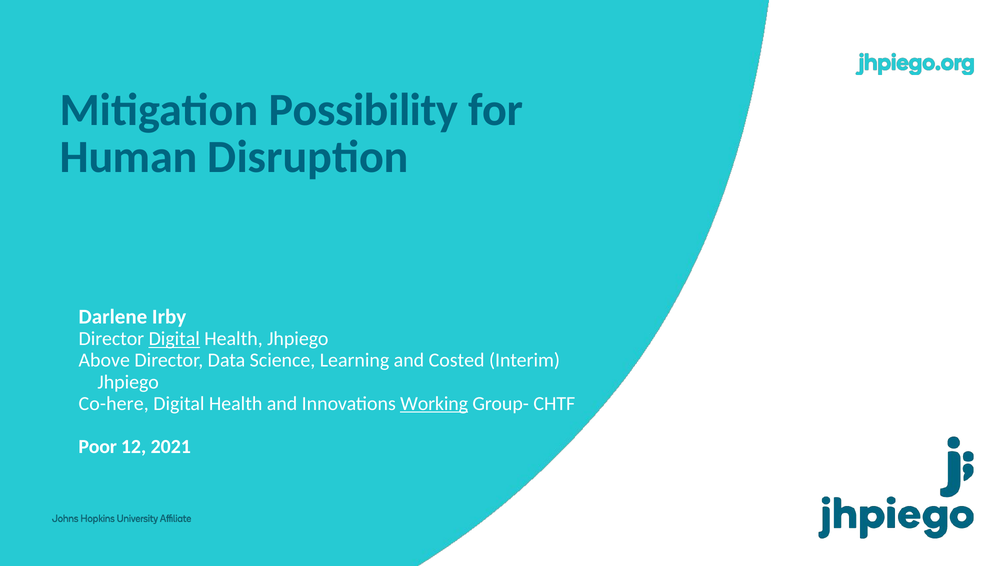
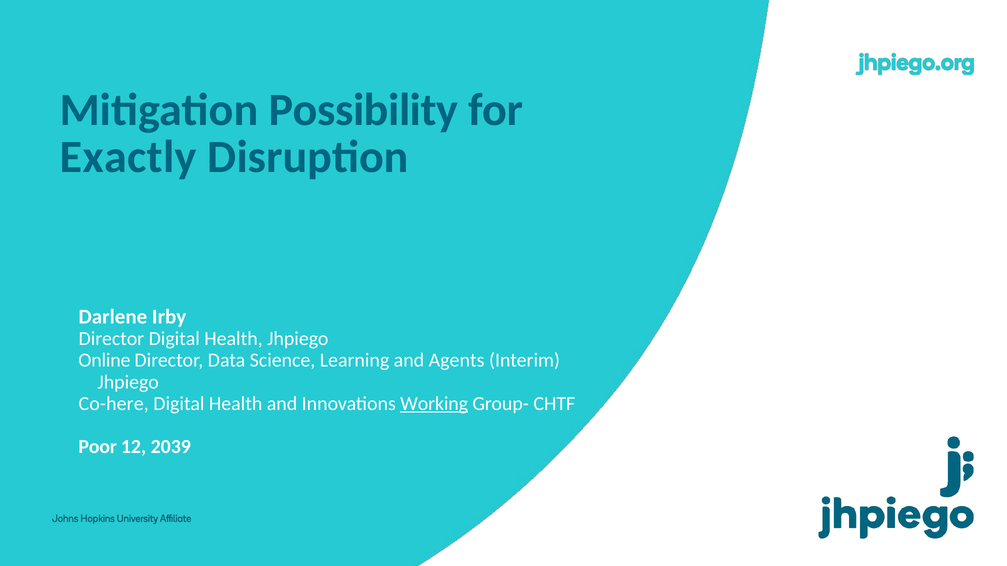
Human: Human -> Exactly (128, 157)
Digital underline: present -> none (174, 339)
Above: Above -> Online (104, 361)
Costed: Costed -> Agents (457, 361)
2021: 2021 -> 2039 (171, 447)
